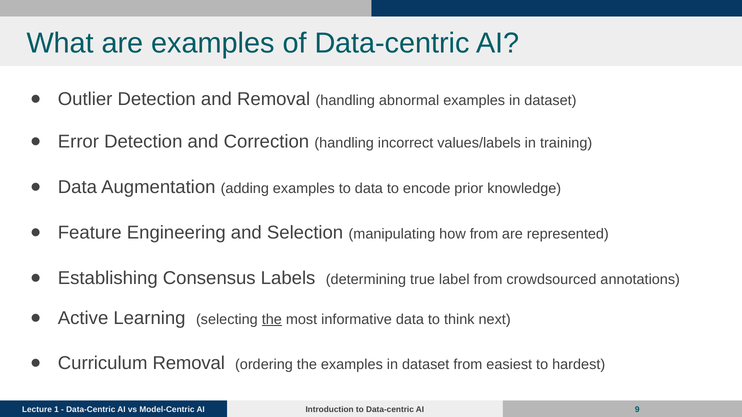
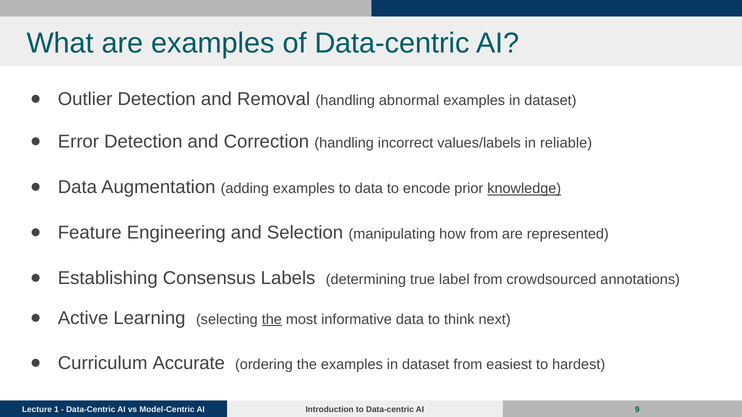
training: training -> reliable (566, 143)
knowledge underline: none -> present (524, 189)
Curriculum Removal: Removal -> Accurate (189, 364)
